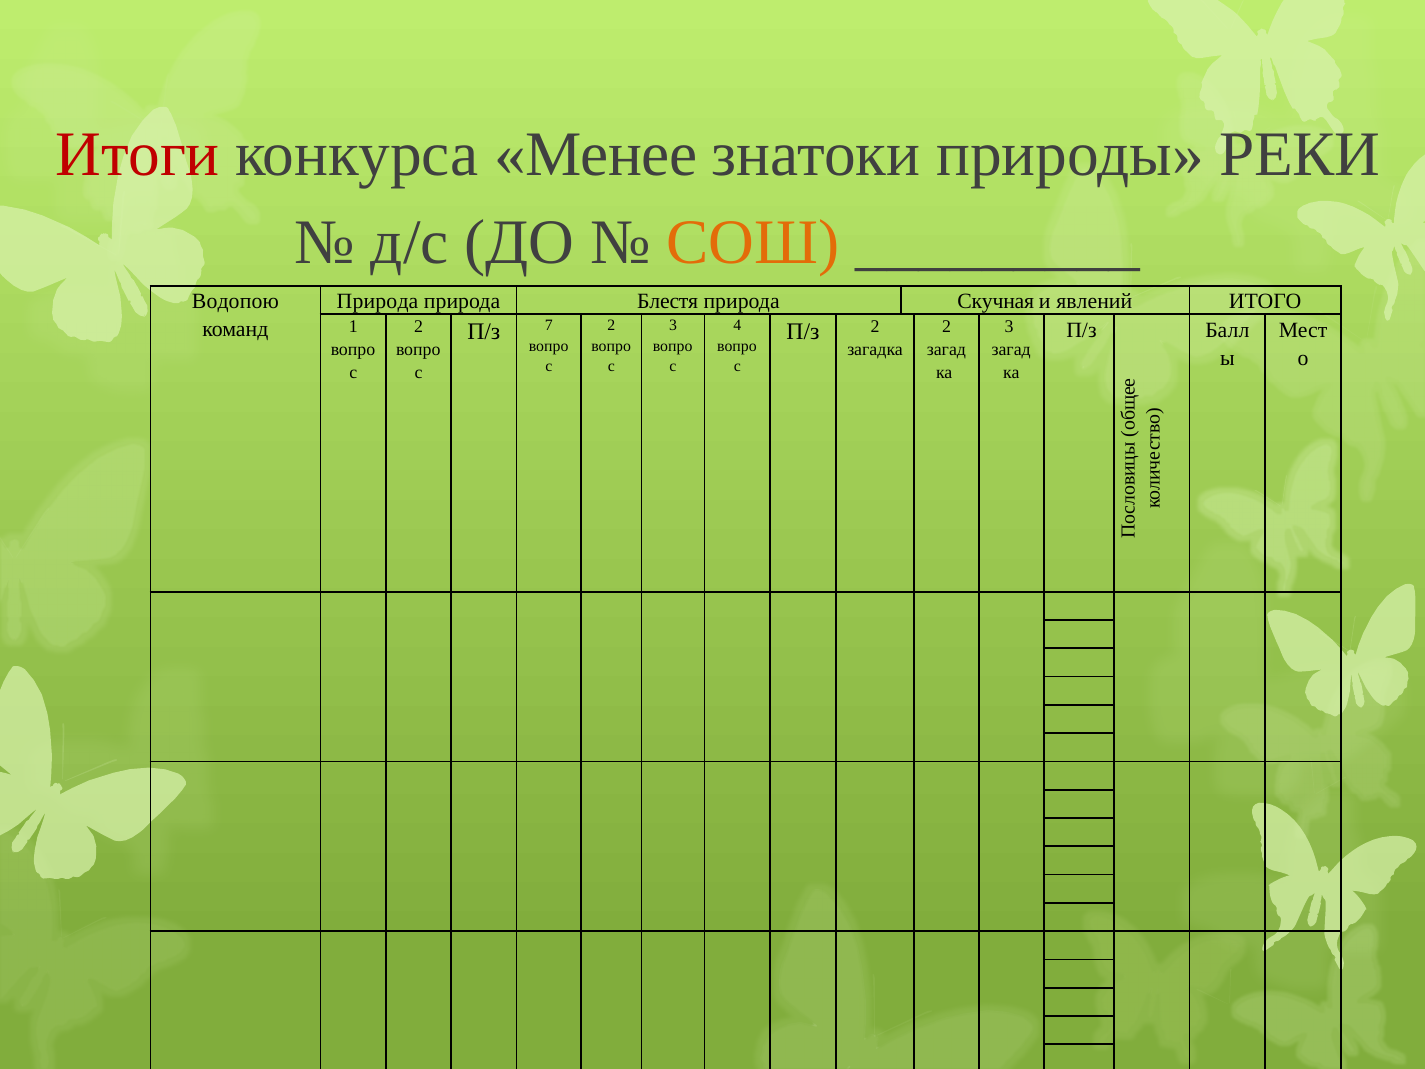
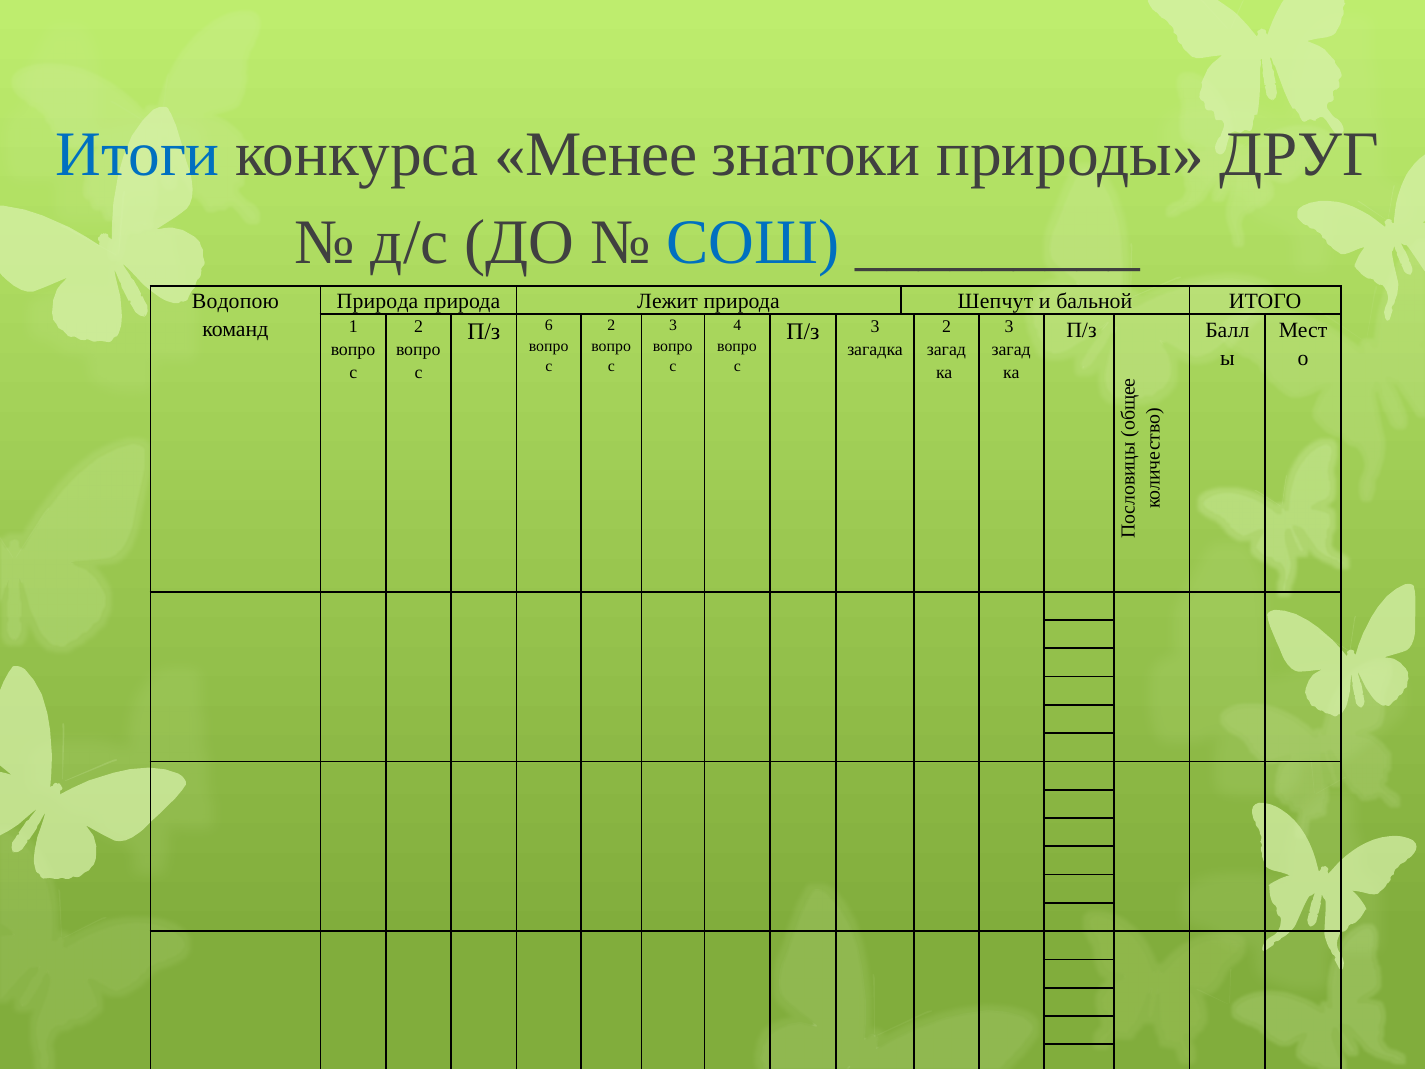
Итоги colour: red -> blue (138, 155)
РЕКИ: РЕКИ -> ДРУГ (1299, 155)
СОШ colour: orange -> blue (753, 242)
Блестя: Блестя -> Лежит (668, 302)
Скучная: Скучная -> Шепчут (996, 302)
явлений: явлений -> бальной (1094, 302)
7: 7 -> 6 (549, 326)
П/з 2: 2 -> 3 (875, 327)
